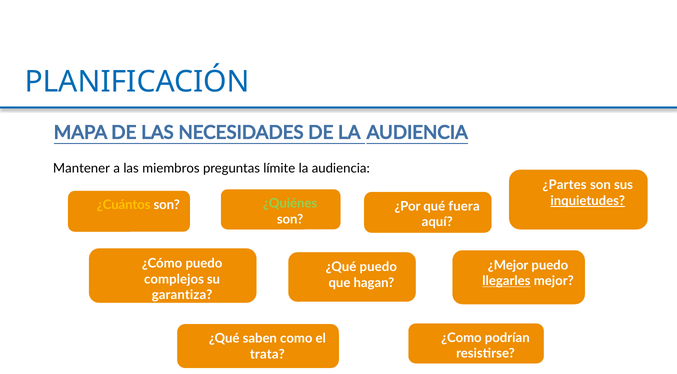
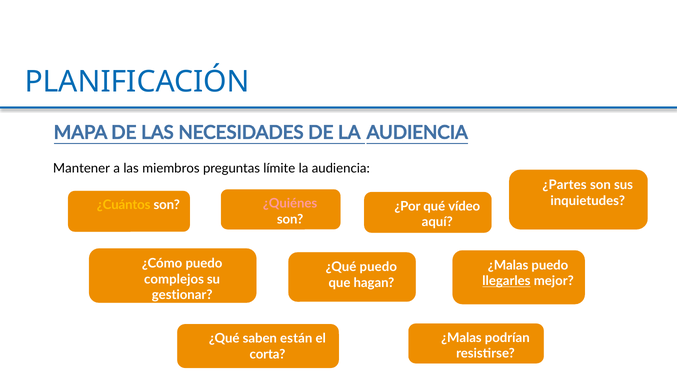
inquietudes underline: present -> none (588, 201)
¿Quiénes colour: light green -> pink (290, 204)
fuera: fuera -> vídeo (464, 207)
¿Mejor: ¿Mejor -> ¿Malas (508, 266)
garantiza: garantiza -> gestionar (182, 295)
¿Como: ¿Como -> ¿Malas (461, 338)
como: como -> están (296, 339)
trata: trata -> corta (267, 355)
